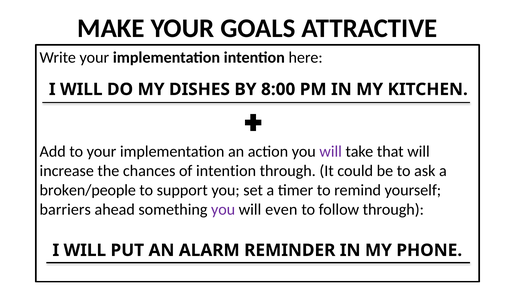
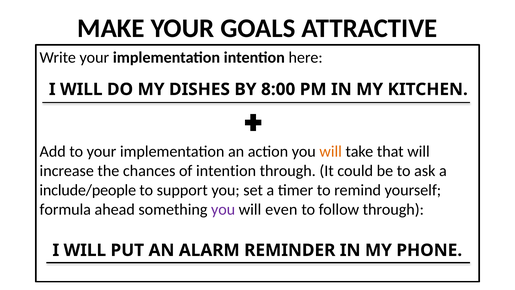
will colour: purple -> orange (331, 151)
broken/people: broken/people -> include/people (88, 190)
barriers: barriers -> formula (65, 209)
